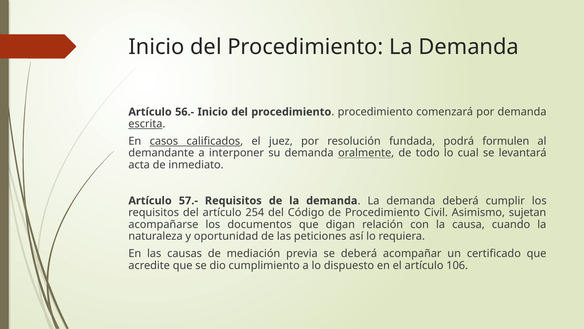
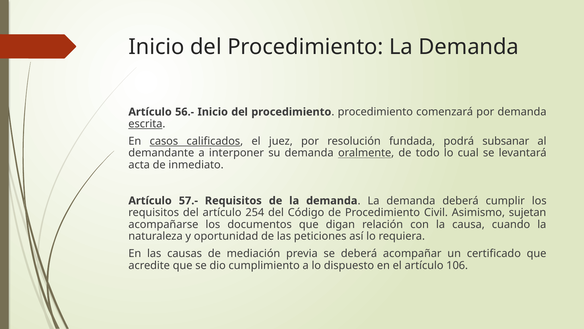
formulen: formulen -> subsanar (506, 141)
